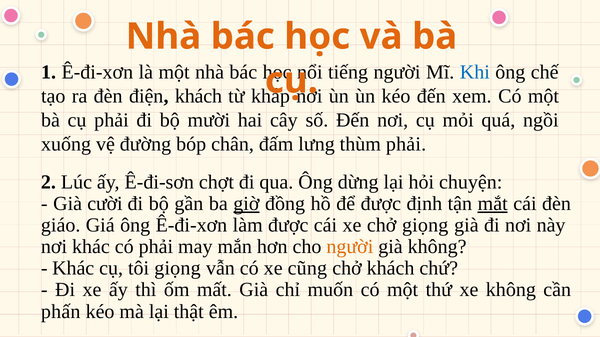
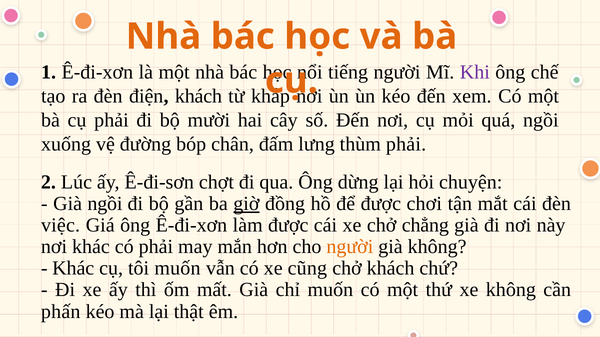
Khi colour: blue -> purple (475, 72)
Già cười: cười -> ngồi (105, 204)
định: định -> chơi (424, 204)
mắt underline: present -> none (493, 204)
giáo: giáo -> việc (61, 226)
chở giọng: giọng -> chẳng (425, 226)
tôi giọng: giọng -> muốn (177, 269)
